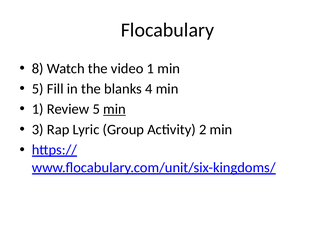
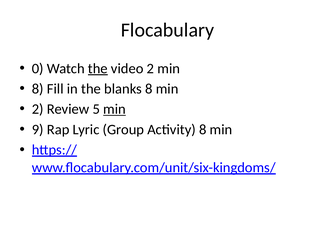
8: 8 -> 0 (38, 69)
the underline: none -> present (98, 69)
video 1: 1 -> 2 (150, 69)
5: 5 -> 8 (38, 89)
blanks 4: 4 -> 8 (149, 89)
1: 1 -> 2 (38, 109)
3: 3 -> 9 (38, 130)
Activity 2: 2 -> 8 (203, 130)
